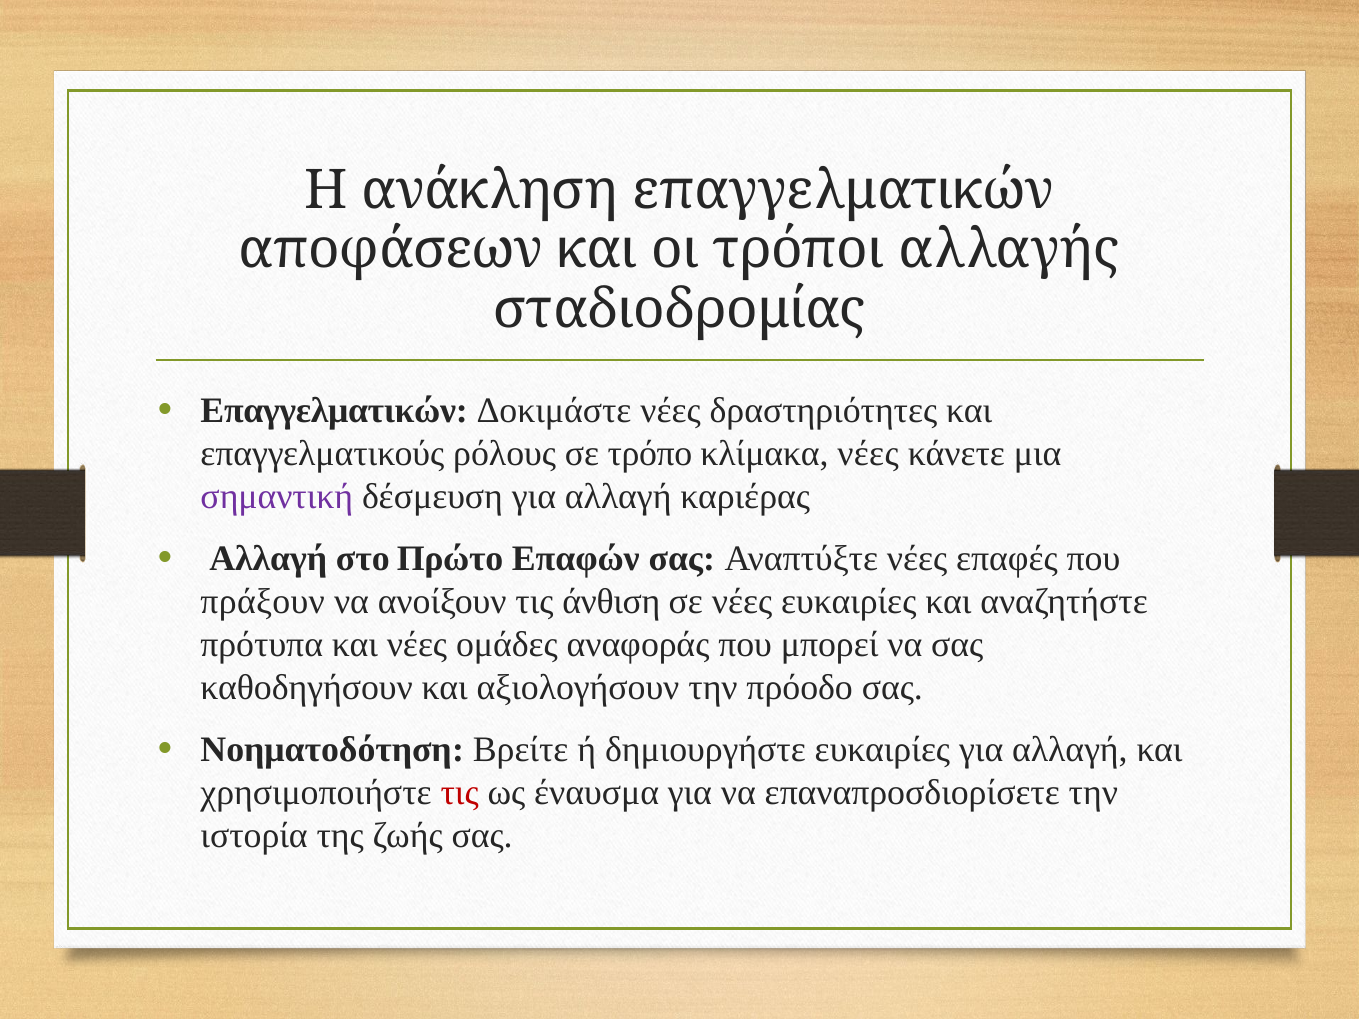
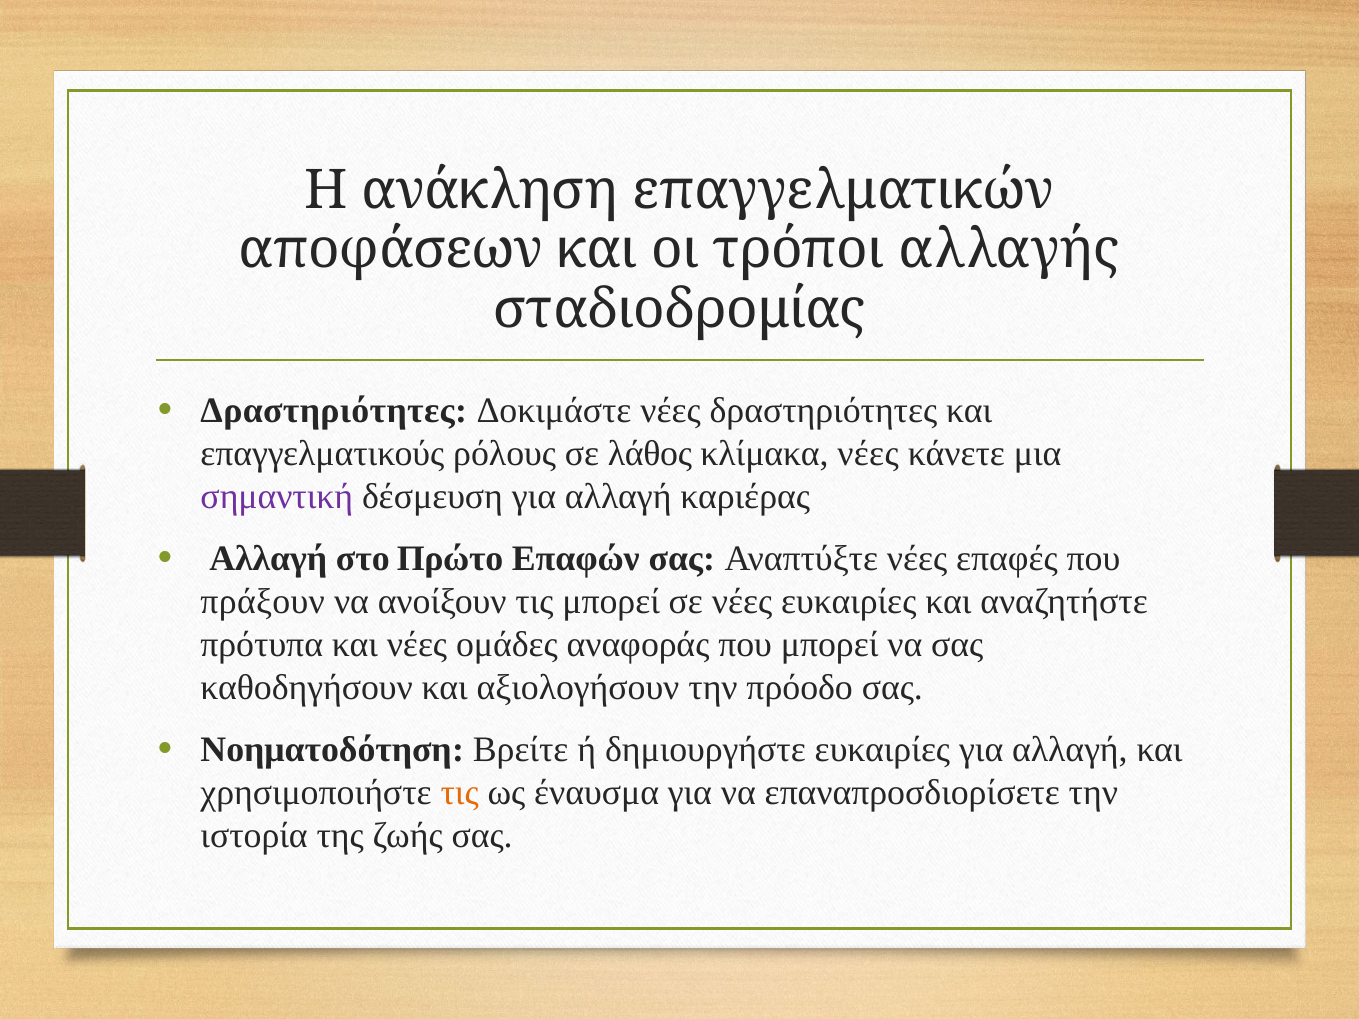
Επαγγελματικών: Επαγγελματικών -> Δραστηριότητες (334, 411)
τρόπο: τρόπο -> λάθος (650, 454)
τις άνθιση: άνθιση -> μπορεί (611, 602)
τις colour: red -> orange (460, 793)
